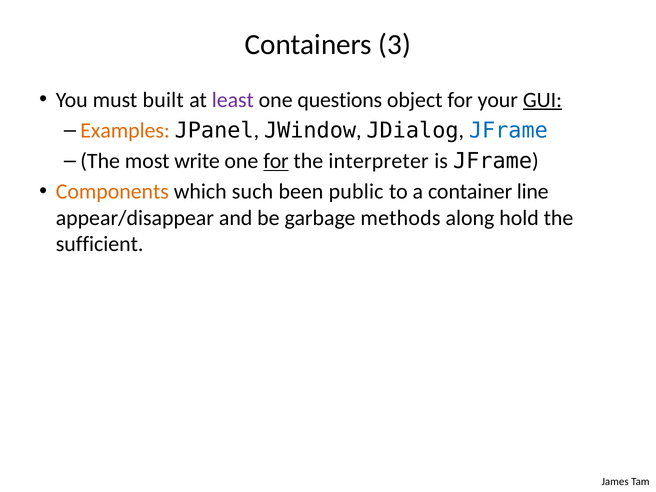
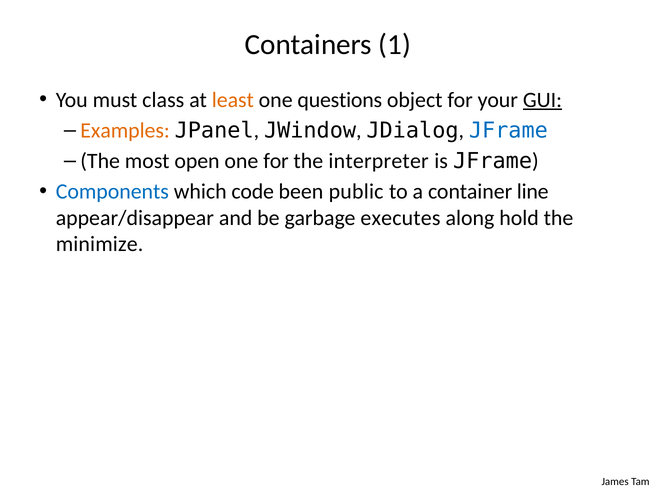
3: 3 -> 1 (395, 45)
built: built -> class (163, 100)
least colour: purple -> orange (233, 100)
write: write -> open (197, 161)
for underline: present -> none (276, 161)
Components colour: orange -> blue (112, 192)
such: such -> code (253, 192)
methods: methods -> executes (400, 218)
sufficient: sufficient -> minimize (100, 244)
